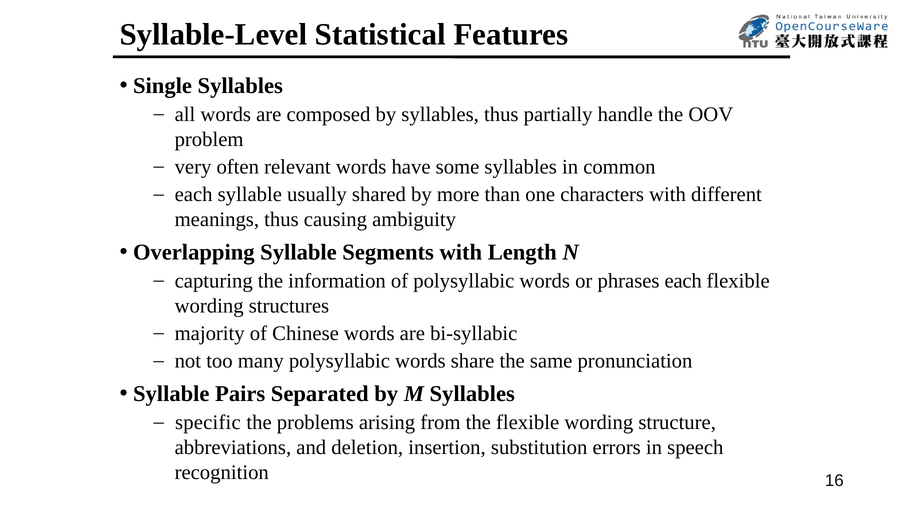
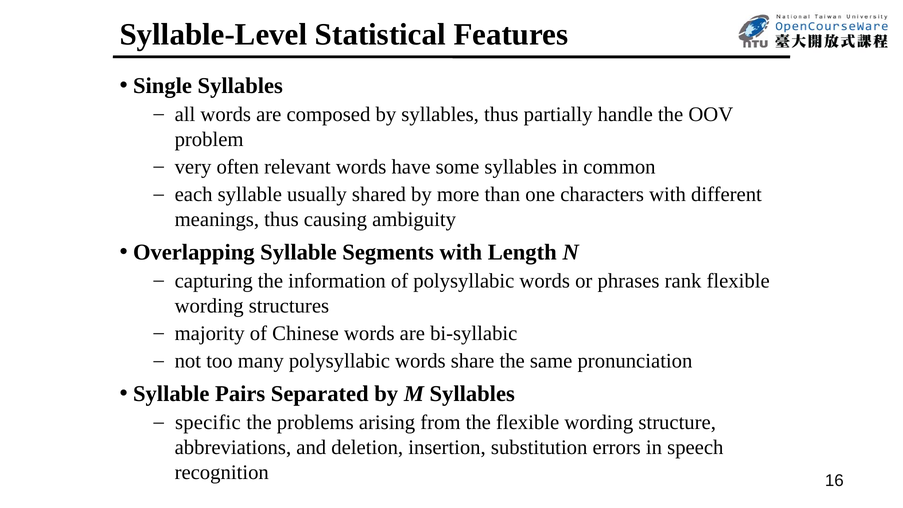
phrases each: each -> rank (683, 281)
